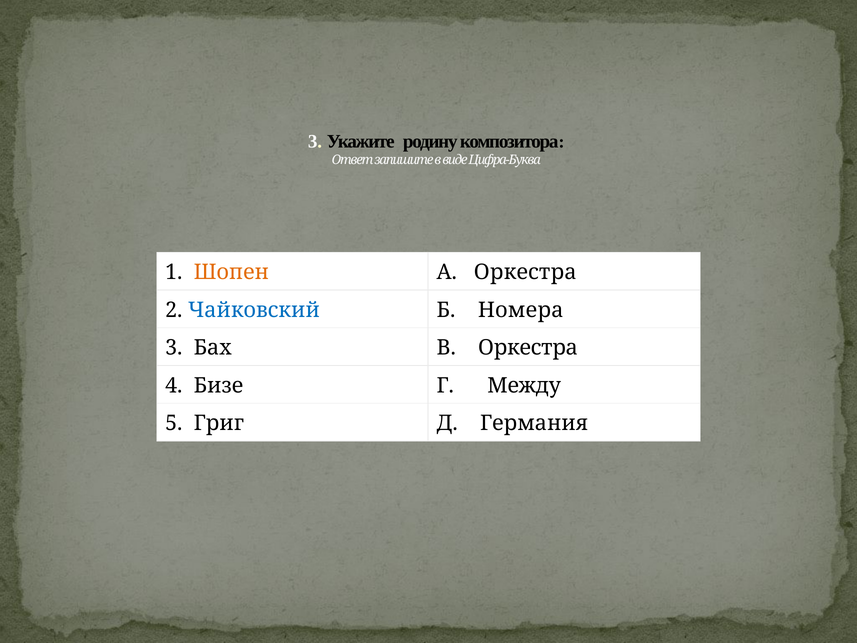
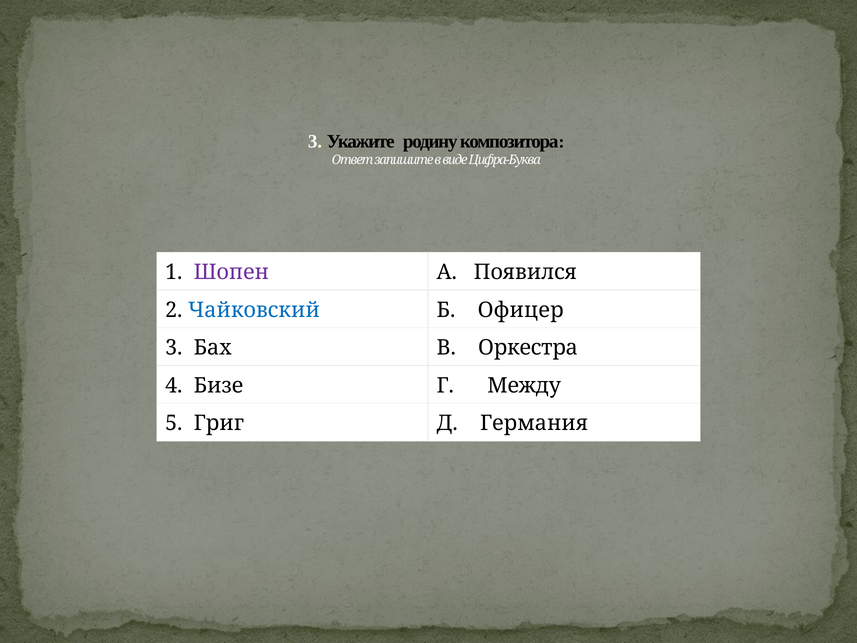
Шопен colour: orange -> purple (231, 272)
A Оркестра: Оркестра -> Появился (525, 272)
Номера: Номера -> Офицер (521, 310)
